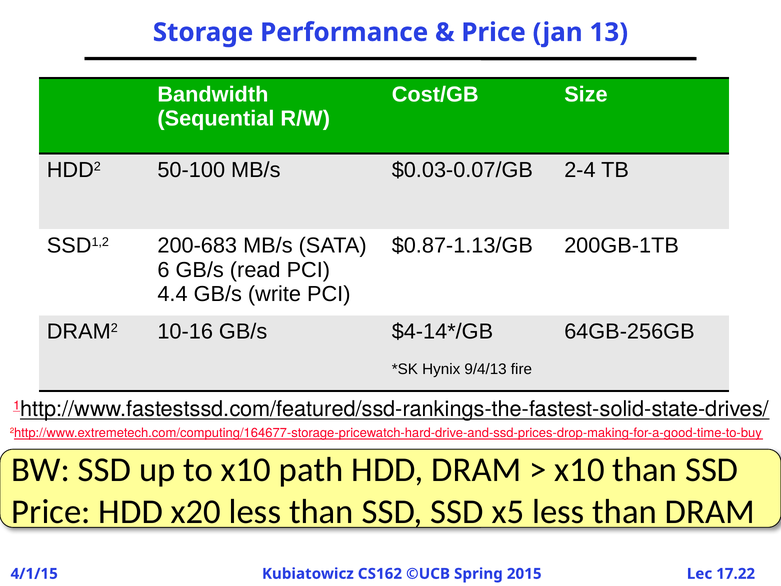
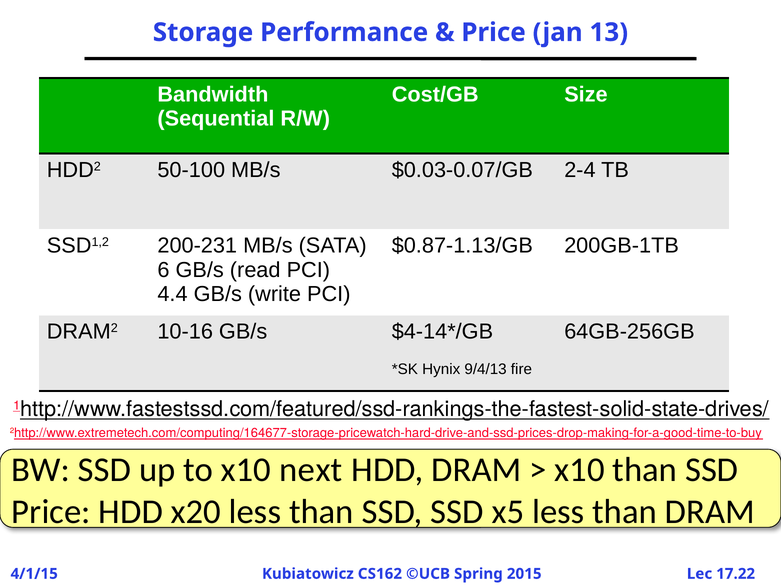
200-683: 200-683 -> 200-231 (197, 246)
path: path -> next (311, 470)
